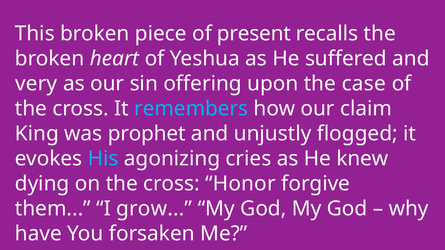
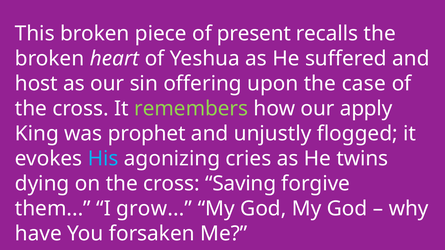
very: very -> host (36, 84)
remembers colour: light blue -> light green (191, 109)
claim: claim -> apply (366, 109)
knew: knew -> twins (362, 159)
Honor: Honor -> Saving (241, 184)
